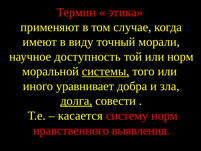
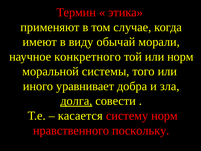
точный: точный -> обычай (116, 42)
доступность: доступность -> конкретного (88, 57)
системы underline: present -> none (106, 71)
выявления: выявления -> поскольку (141, 130)
